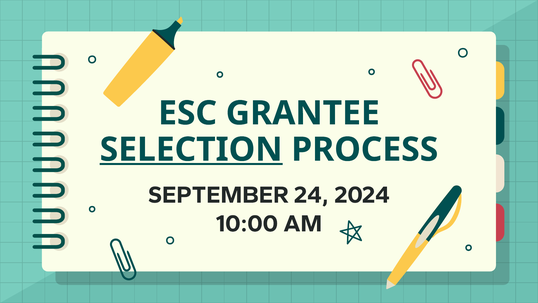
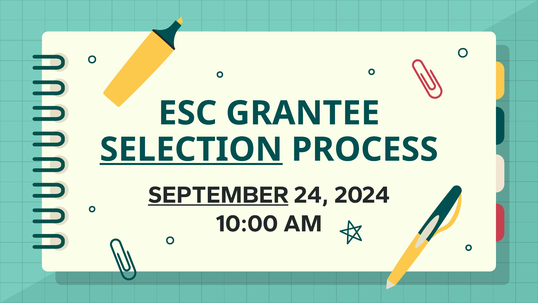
SEPTEMBER underline: none -> present (218, 195)
